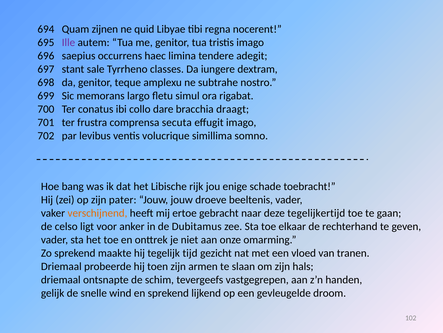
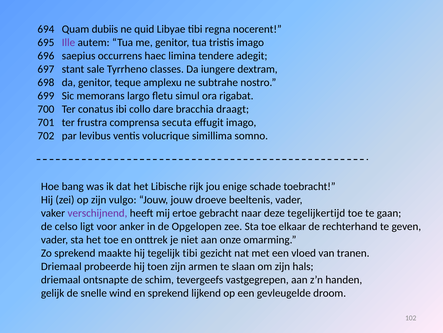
zijnen: zijnen -> dubiis (105, 29)
pater: pater -> vulgo (123, 199)
verschijnend colour: orange -> purple (97, 213)
Dubitamus: Dubitamus -> Opgelopen (197, 226)
tegelijk tijd: tijd -> tibi (190, 253)
